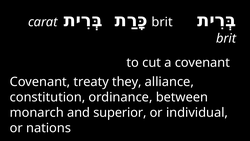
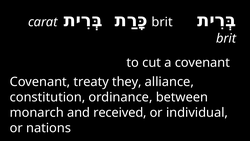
superior: superior -> received (120, 112)
